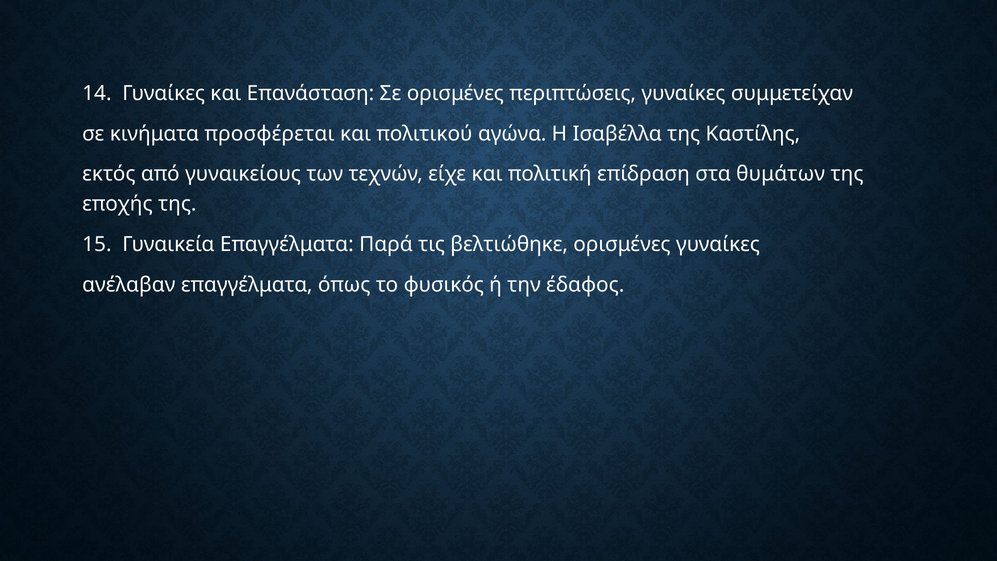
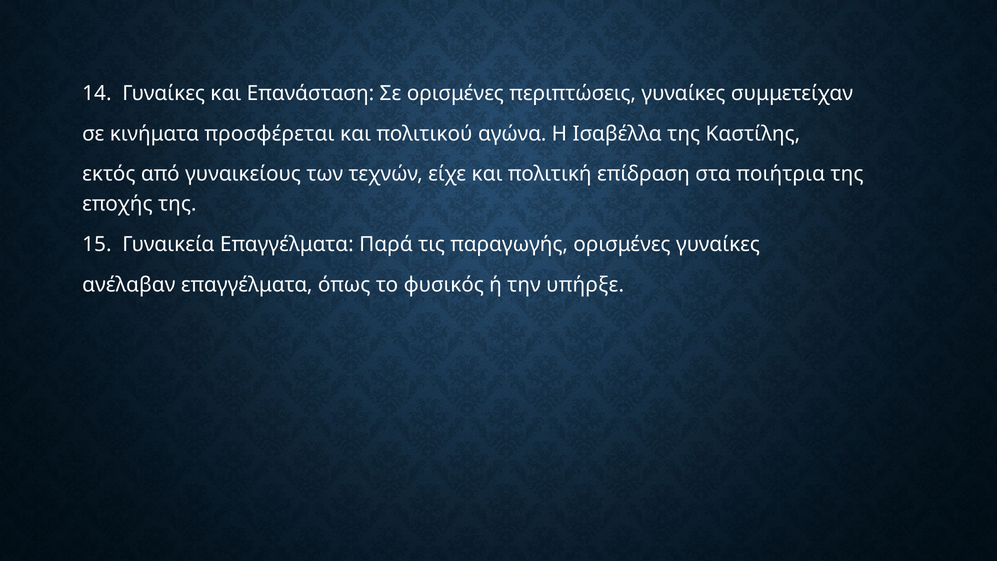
θυμάτων: θυμάτων -> ποιήτρια (781, 174)
βελτιώθηκε: βελτιώθηκε -> παραγωγής (509, 244)
έδαφος: έδαφος -> υπήρξε (585, 285)
